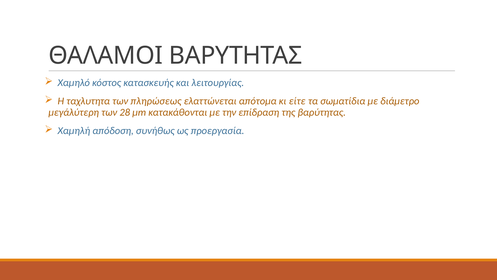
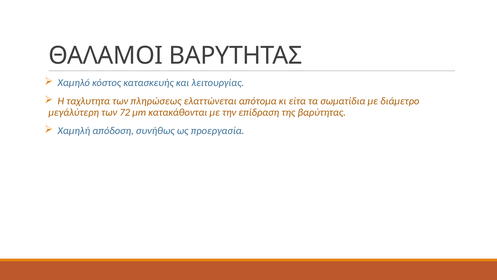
είτε: είτε -> είτα (297, 101)
28: 28 -> 72 (125, 112)
